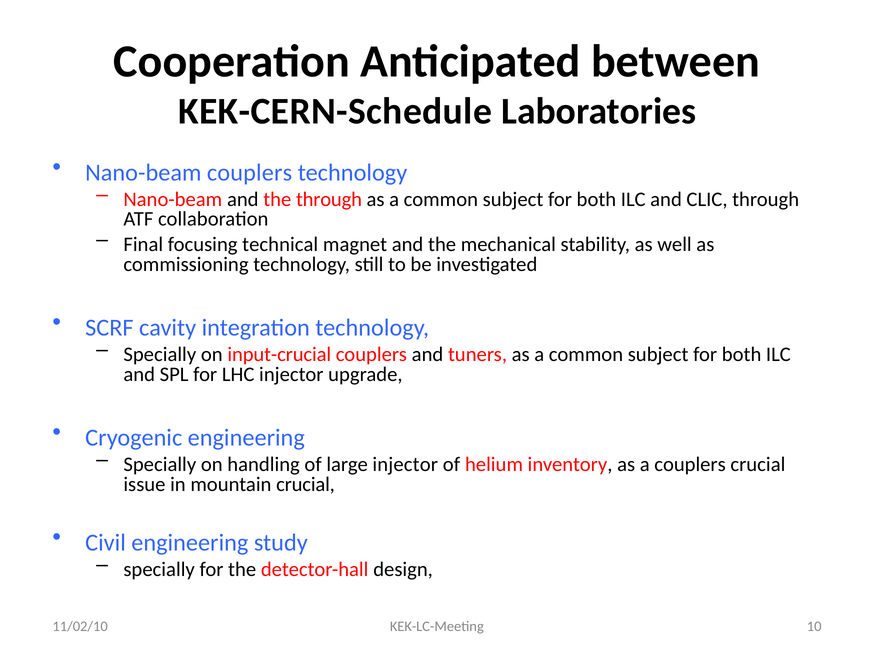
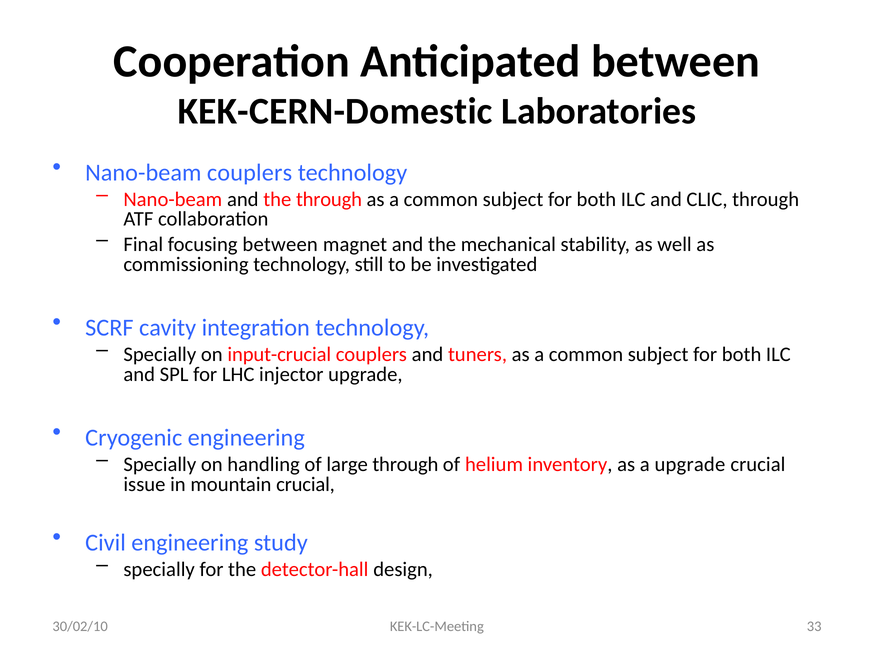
KEK-CERN-Schedule: KEK-CERN-Schedule -> KEK-CERN-Domestic (335, 111)
focusing technical: technical -> between (280, 244)
large injector: injector -> through (405, 464)
a couplers: couplers -> upgrade (690, 464)
11/02/10: 11/02/10 -> 30/02/10 (80, 626)
10: 10 -> 33 (814, 626)
